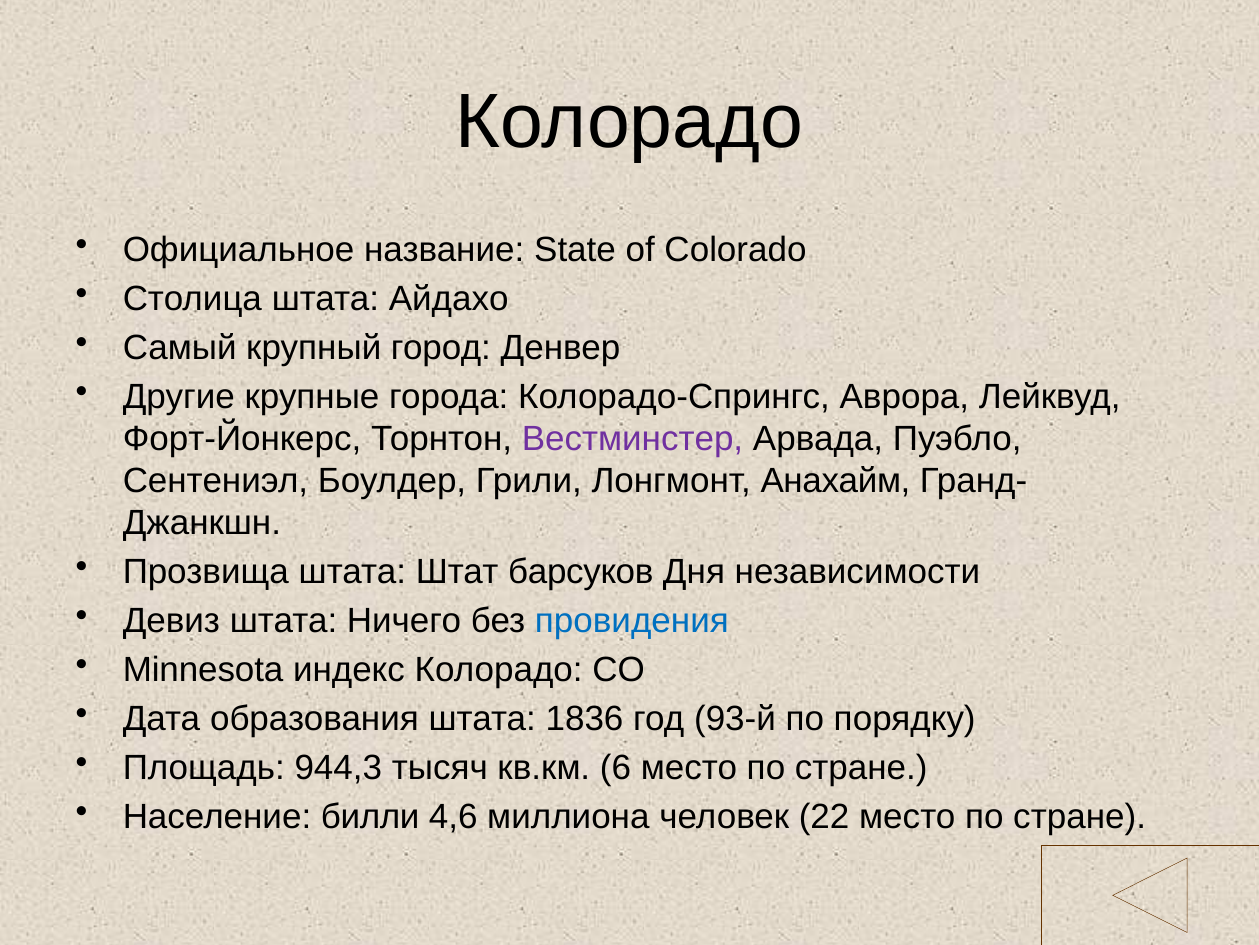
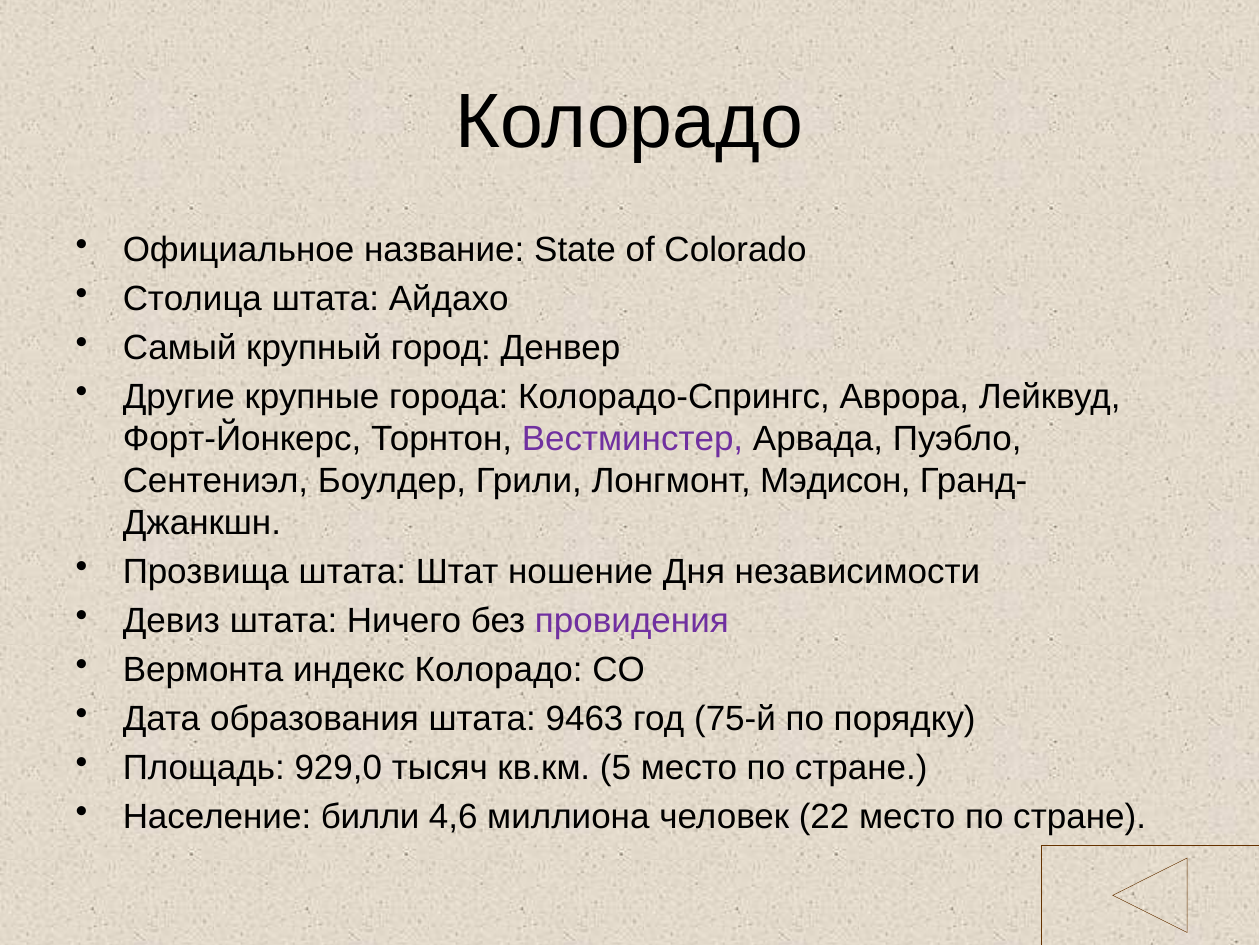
Анахайм: Анахайм -> Мэдисон (835, 481)
барсуков: барсуков -> ношение (581, 572)
провидения colour: blue -> purple (632, 621)
Minnesota: Minnesota -> Вермонта (203, 670)
1836: 1836 -> 9463 (585, 719)
93-й: 93-й -> 75-й (735, 719)
944,3: 944,3 -> 929,0 (338, 768)
6: 6 -> 5 (616, 768)
